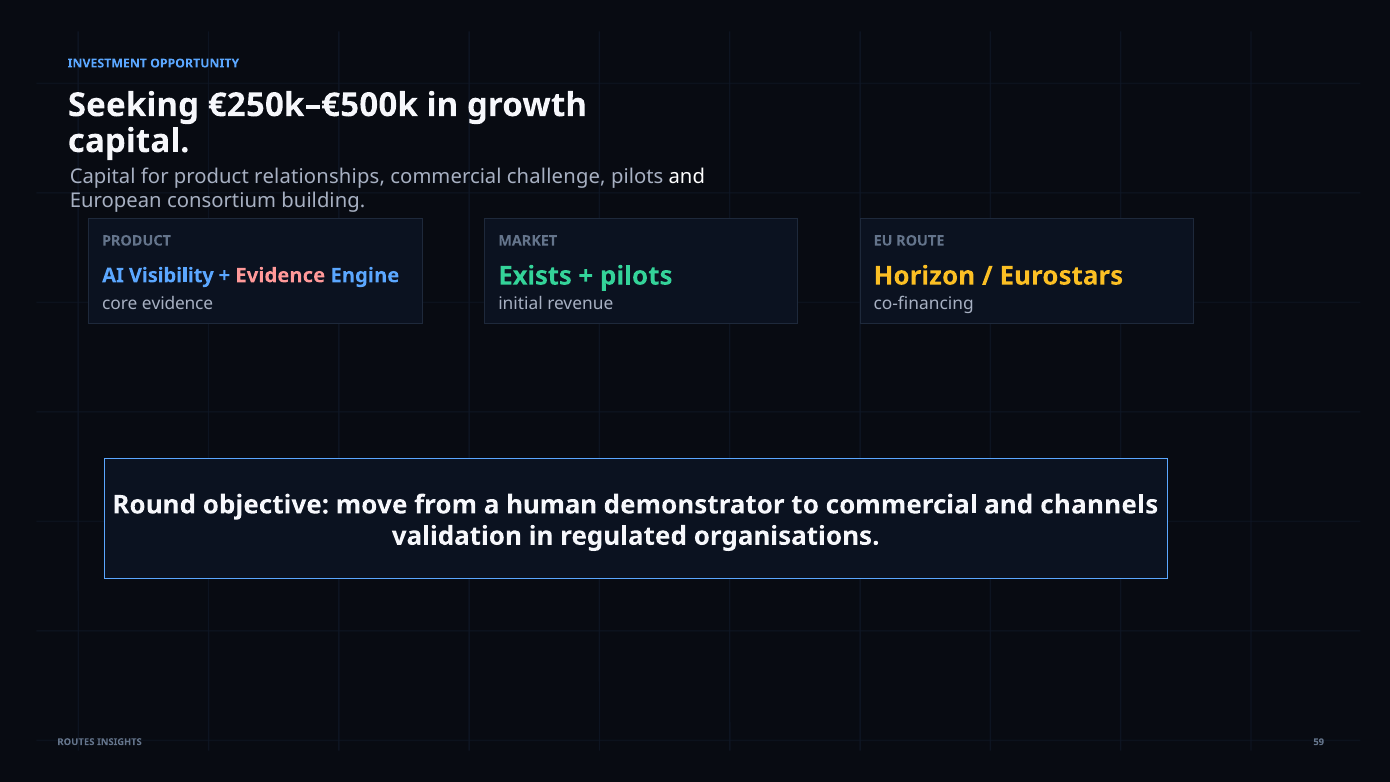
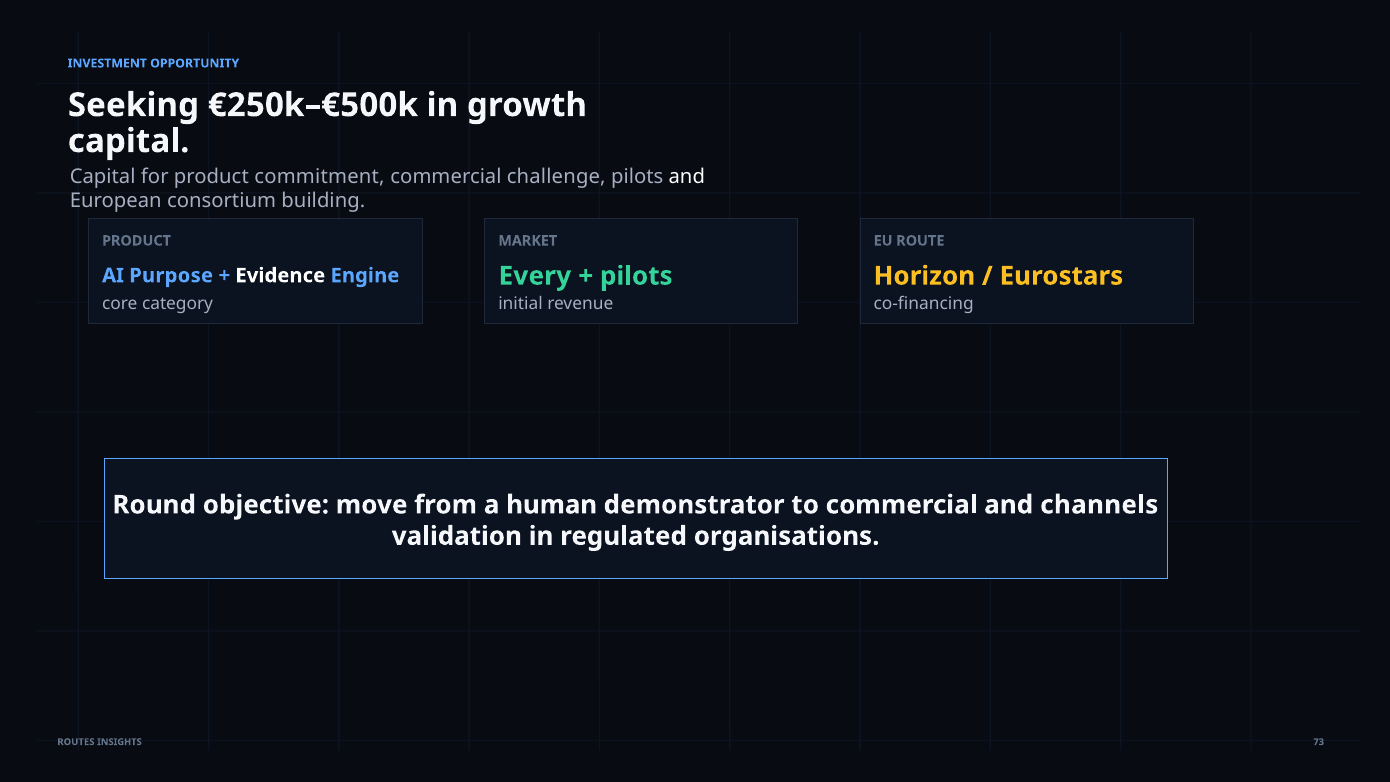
relationships: relationships -> commitment (320, 176)
Exists: Exists -> Every (535, 276)
Visibility: Visibility -> Purpose (171, 276)
Evidence colour: pink -> white (280, 276)
core evidence: evidence -> category (178, 303)
59: 59 -> 73 (1319, 742)
